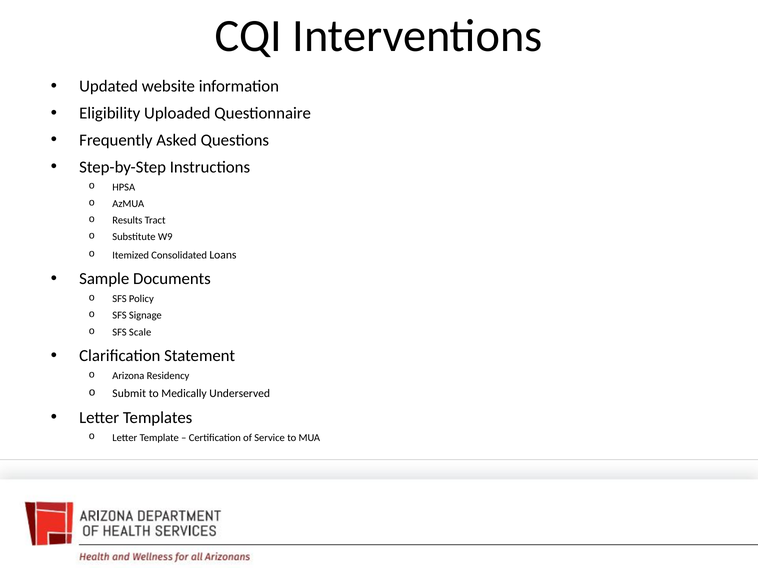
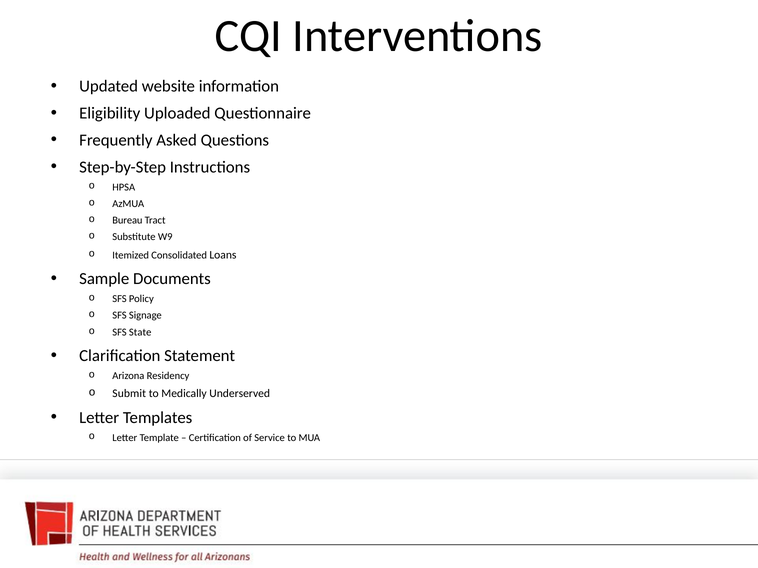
Results: Results -> Bureau (127, 221)
Scale: Scale -> State (140, 332)
